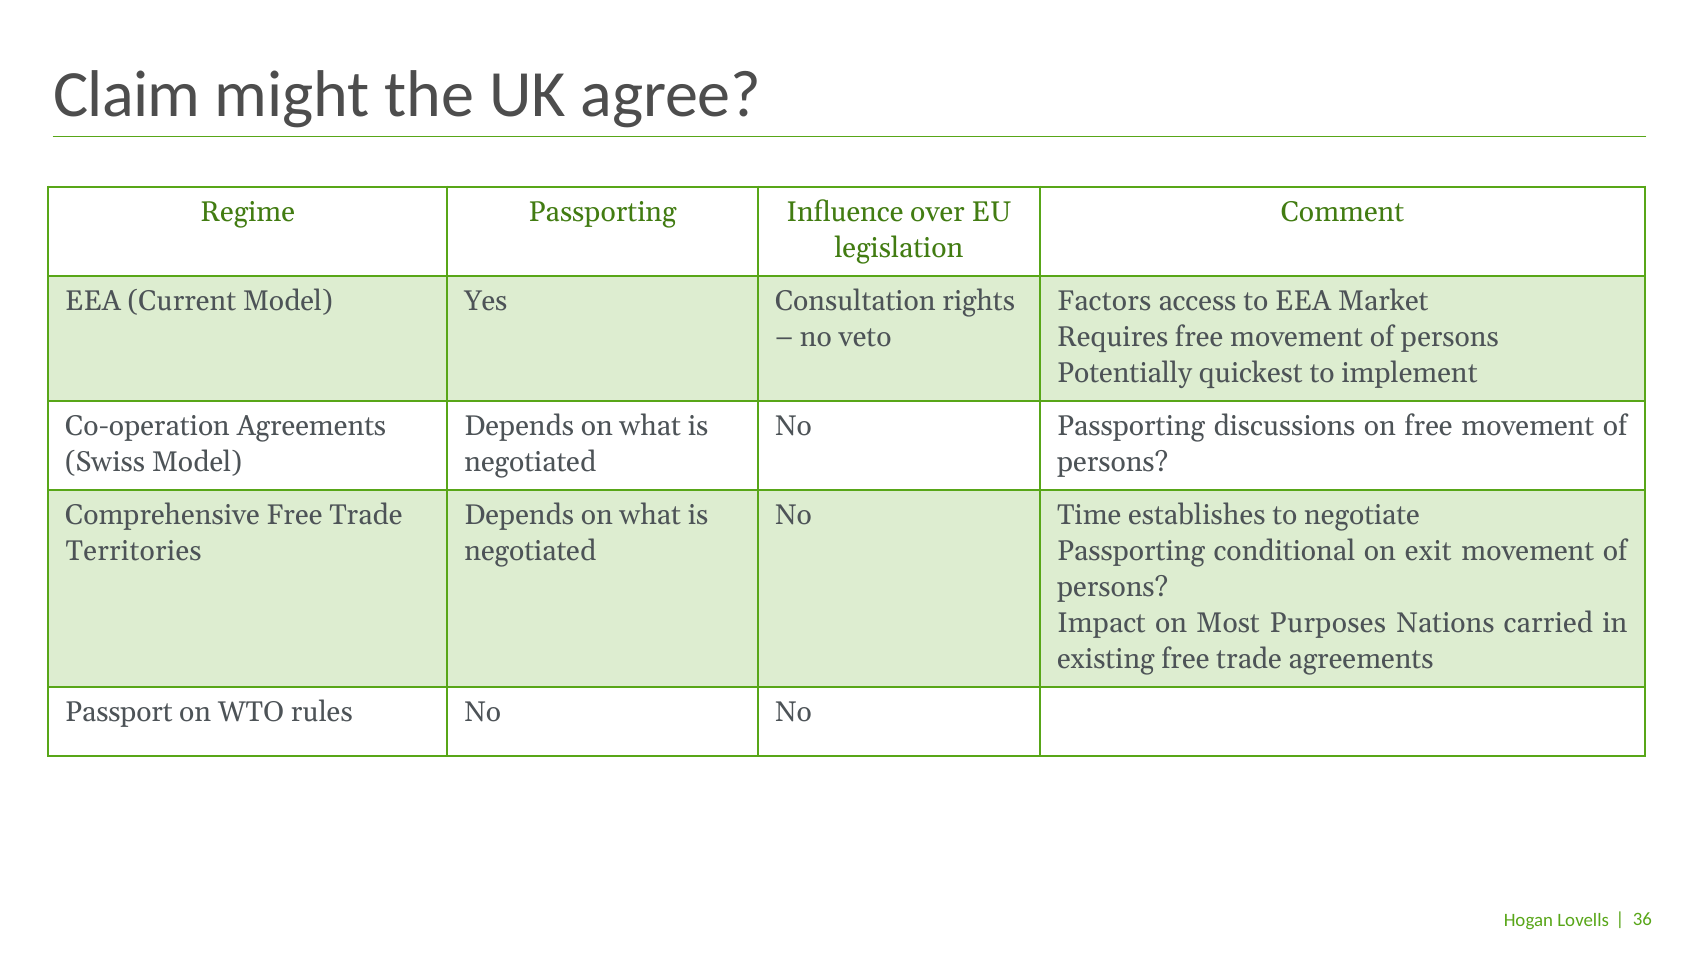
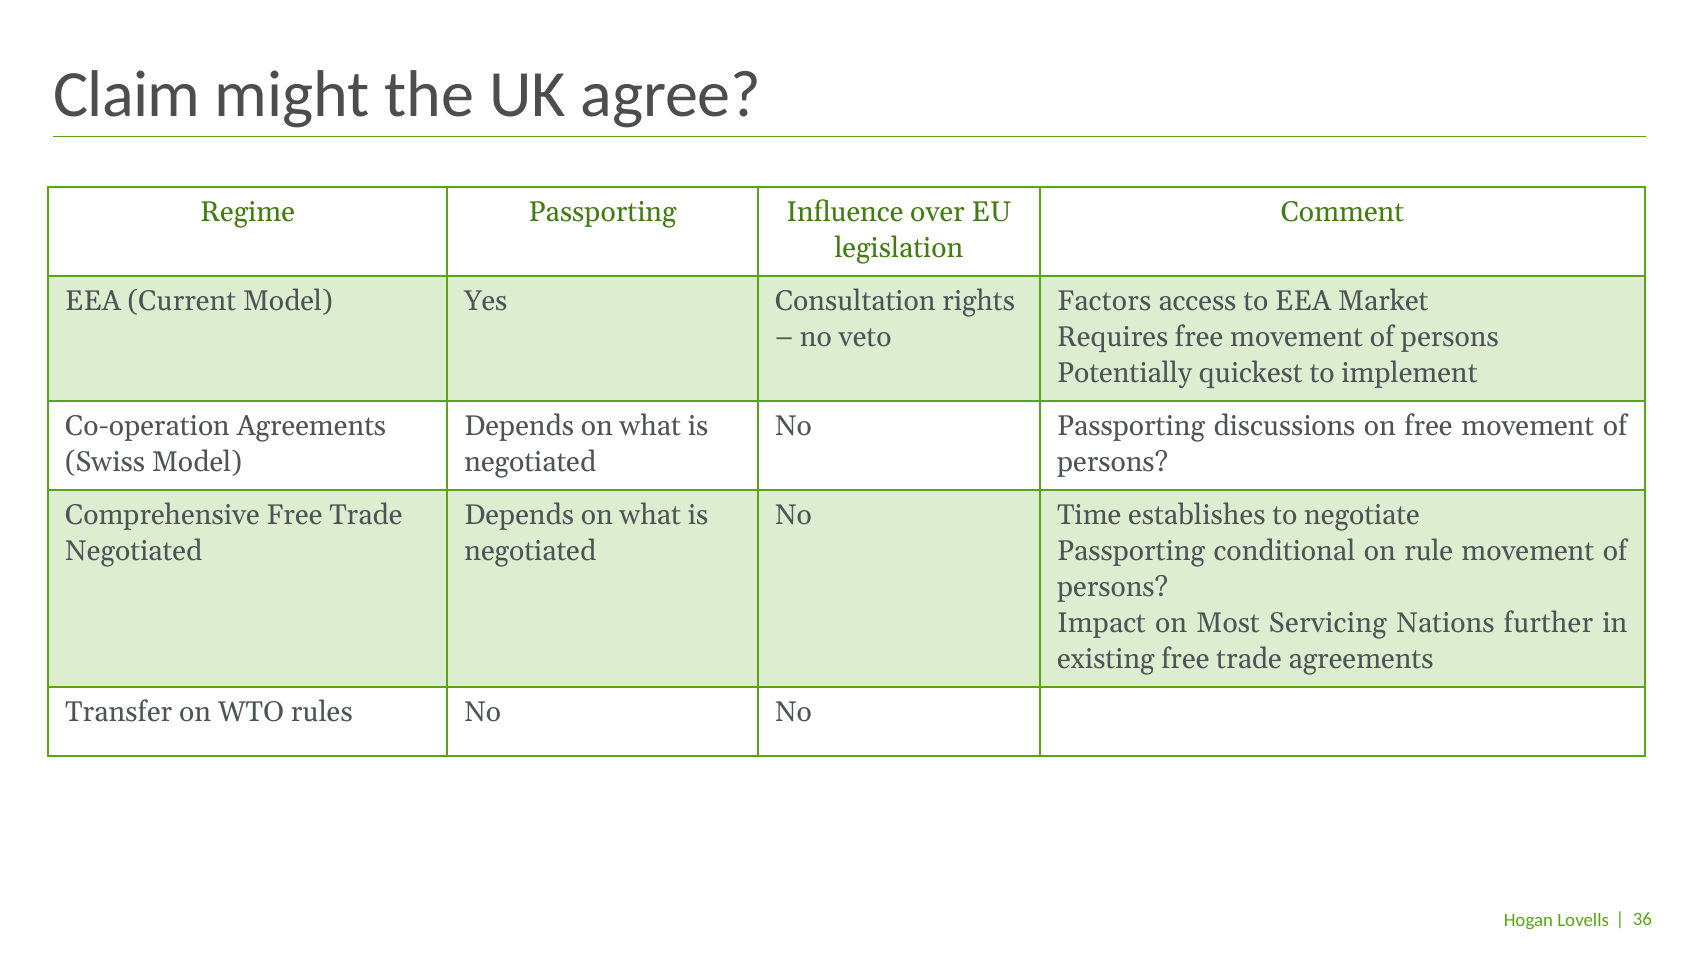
Territories: Territories -> Negotiated (134, 551)
exit: exit -> rule (1429, 551)
Purposes: Purposes -> Servicing (1328, 623)
carried: carried -> further (1548, 623)
Passport: Passport -> Transfer (119, 712)
